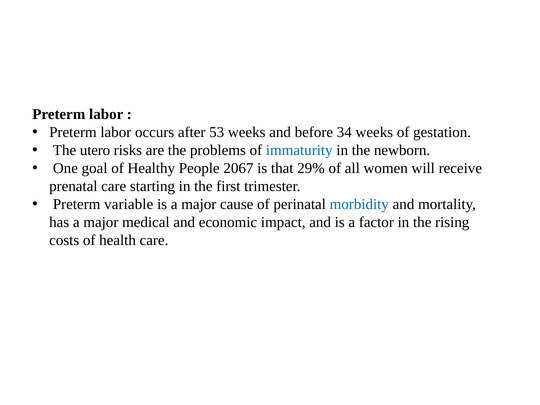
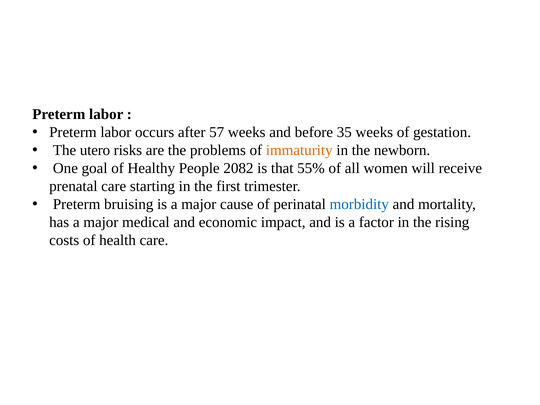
53: 53 -> 57 (217, 132)
34: 34 -> 35 (344, 132)
immaturity colour: blue -> orange (299, 150)
2067: 2067 -> 2082 (238, 168)
29%: 29% -> 55% (311, 168)
variable: variable -> bruising (129, 204)
